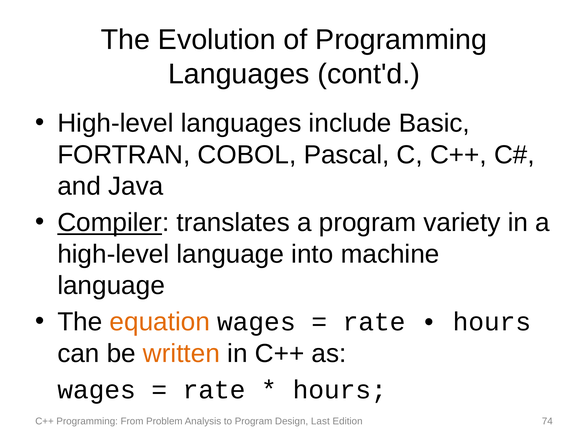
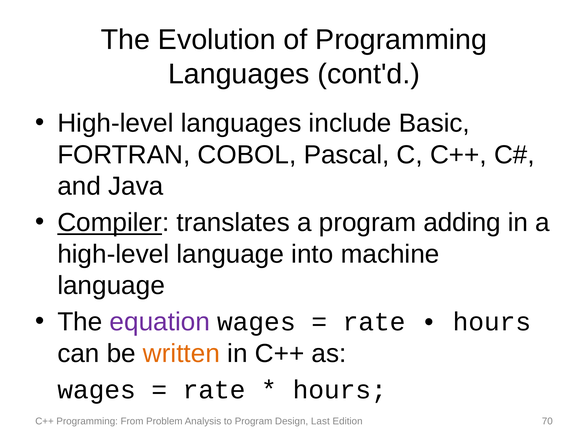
variety: variety -> adding (462, 223)
equation colour: orange -> purple (160, 322)
74: 74 -> 70 (547, 421)
